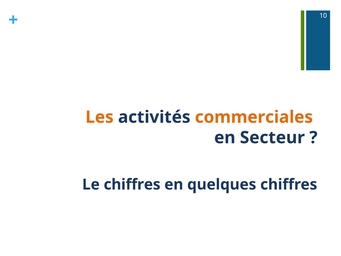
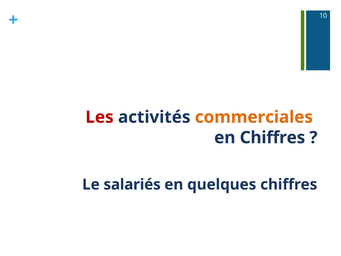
Les colour: orange -> red (99, 117)
en Secteur: Secteur -> Chiffres (272, 137)
Le chiffres: chiffres -> salariés (132, 184)
